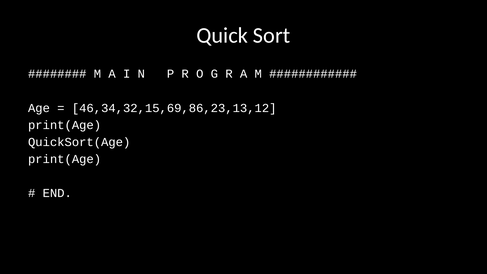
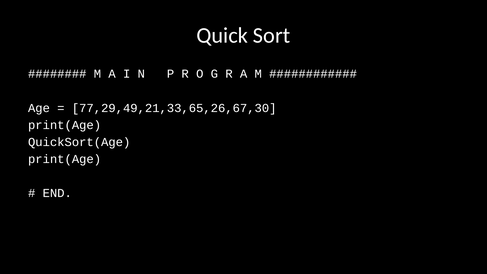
46,34,32,15,69,86,23,13,12: 46,34,32,15,69,86,23,13,12 -> 77,29,49,21,33,65,26,67,30 (174, 108)
